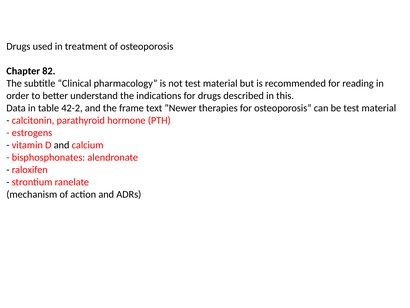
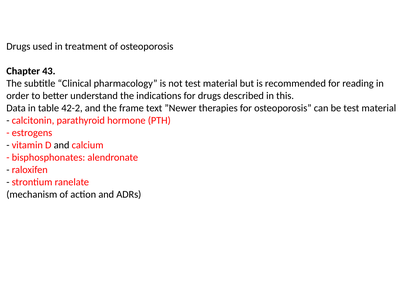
82: 82 -> 43 (49, 71)
